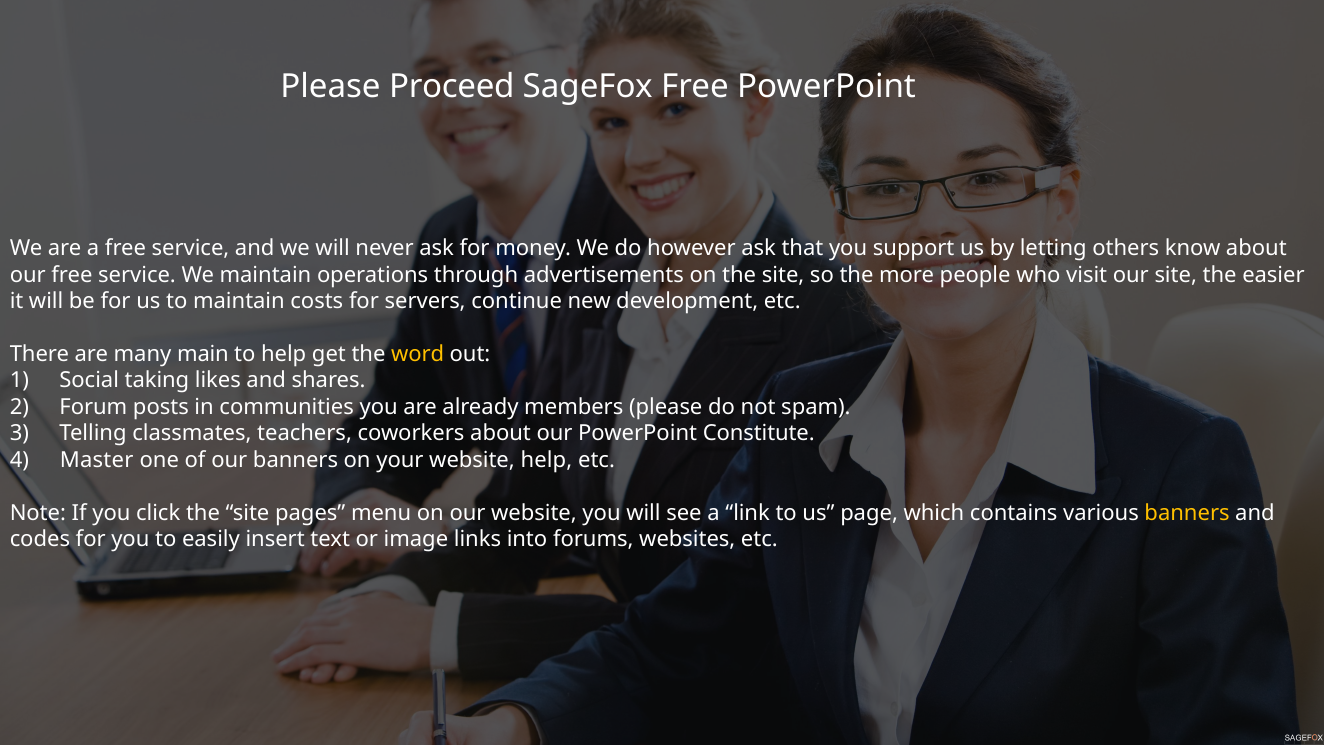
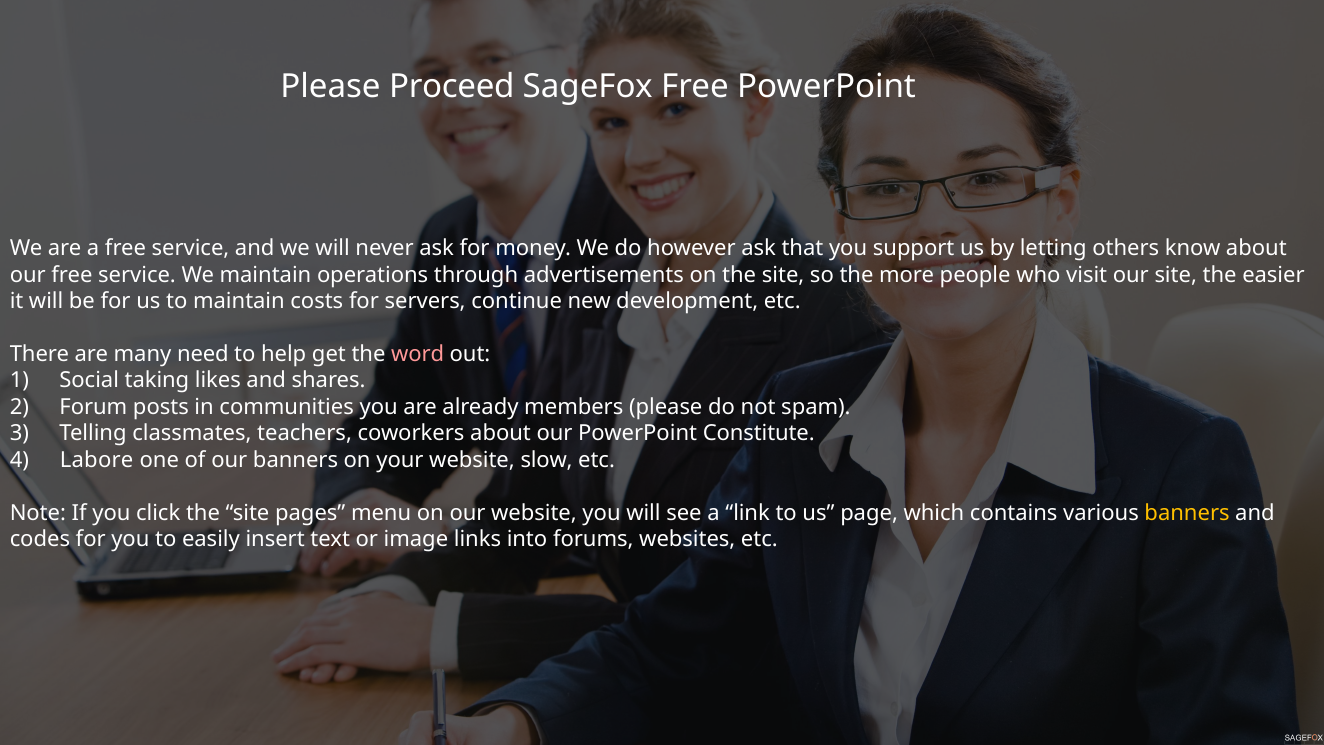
main: main -> need (203, 354)
word colour: yellow -> pink (418, 354)
Master: Master -> Labore (97, 460)
website help: help -> slow (547, 460)
